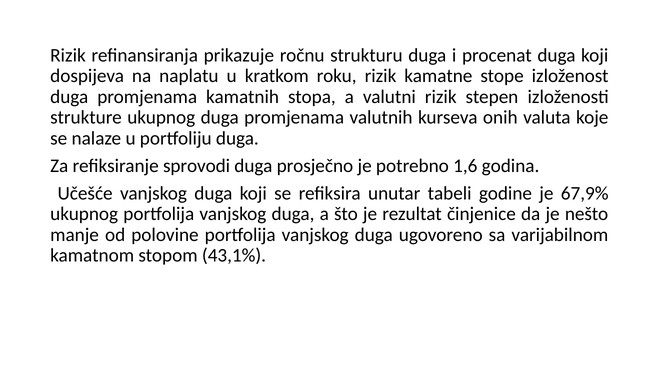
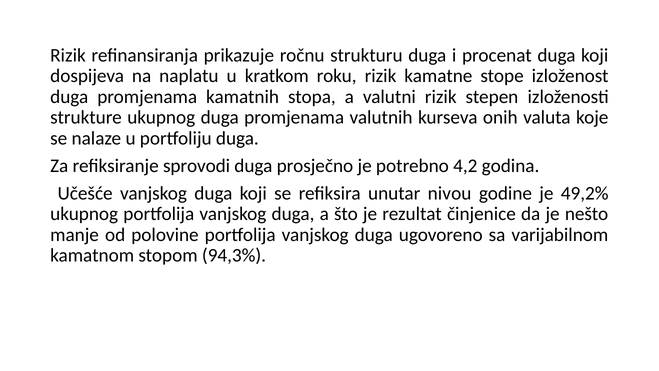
1,6: 1,6 -> 4,2 (465, 166)
tabeli: tabeli -> nivou (450, 193)
67,9%: 67,9% -> 49,2% (585, 193)
43,1%: 43,1% -> 94,3% (234, 255)
